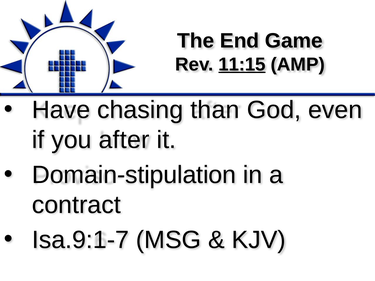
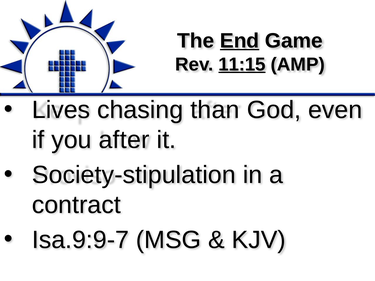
End underline: none -> present (240, 41)
Have: Have -> Lives (61, 110)
Domain-stipulation: Domain-stipulation -> Society-stipulation (134, 175)
Isa.9:1-7: Isa.9:1-7 -> Isa.9:9-7 (80, 240)
